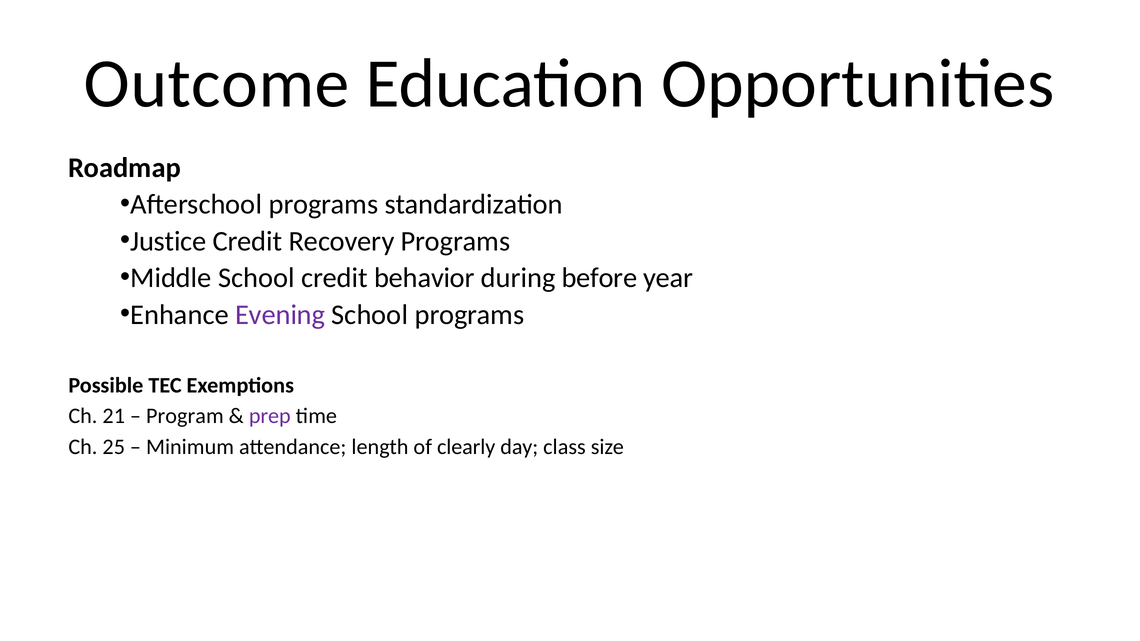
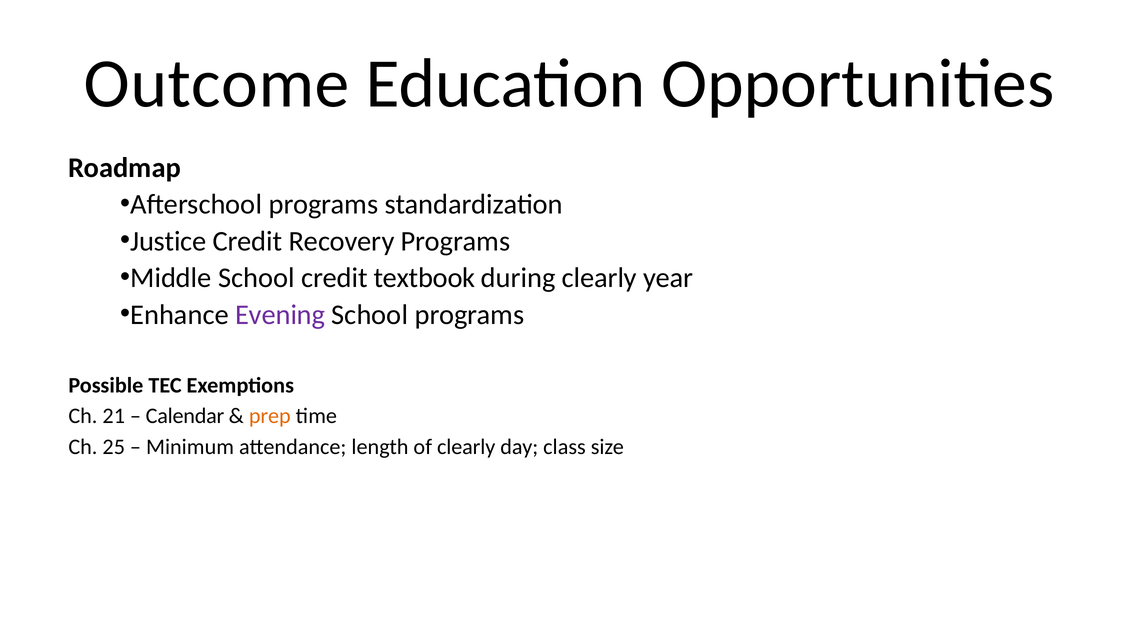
behavior: behavior -> textbook (424, 278)
during before: before -> clearly (599, 278)
Program: Program -> Calendar (185, 416)
prep colour: purple -> orange (270, 416)
